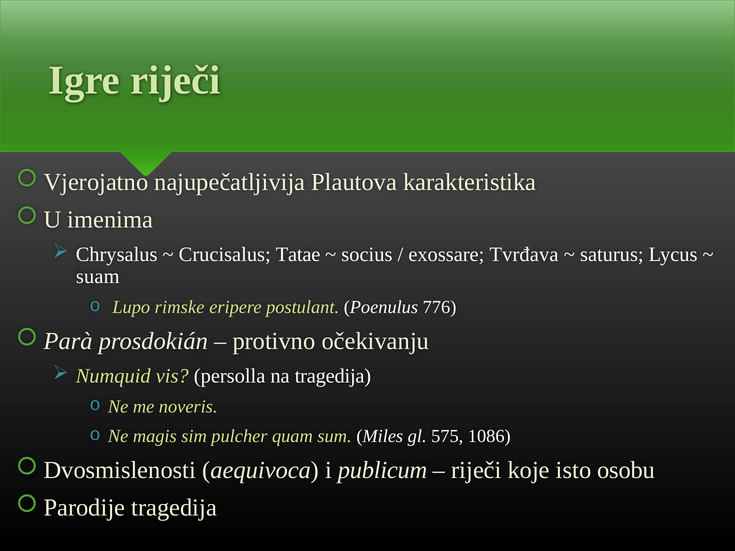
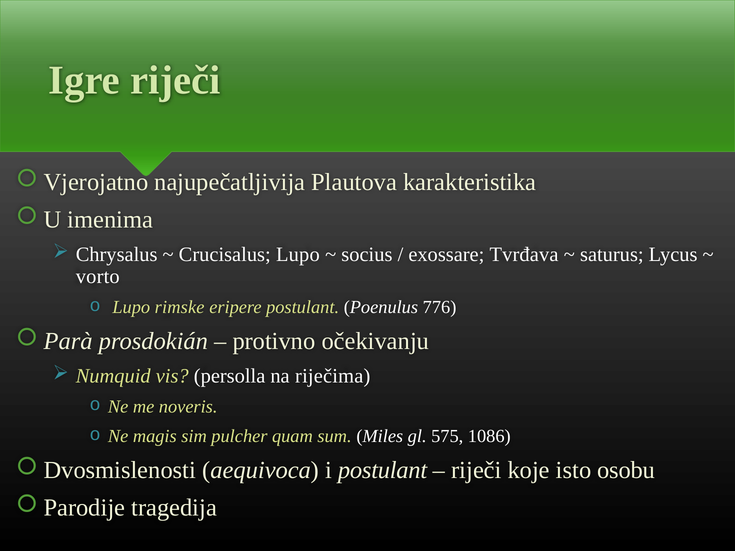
Crucisalus Tatae: Tatae -> Lupo (298, 254)
suam: suam -> vorto (98, 277)
na tragedija: tragedija -> riječima (333, 376)
i publicum: publicum -> postulant (383, 471)
